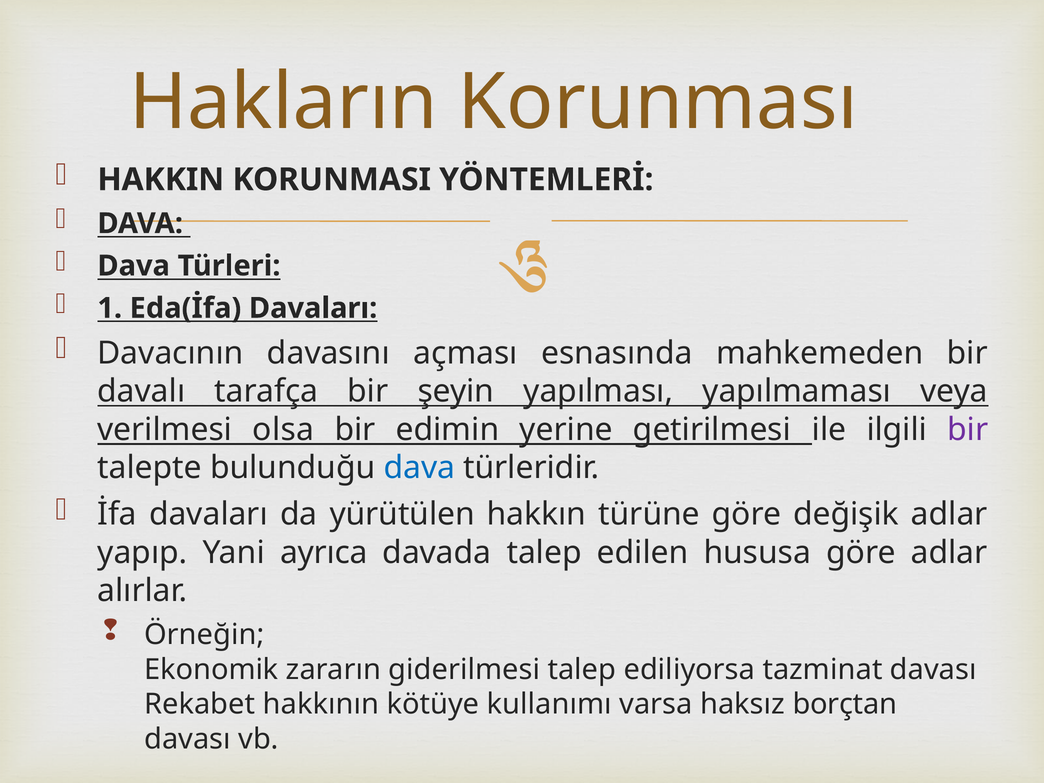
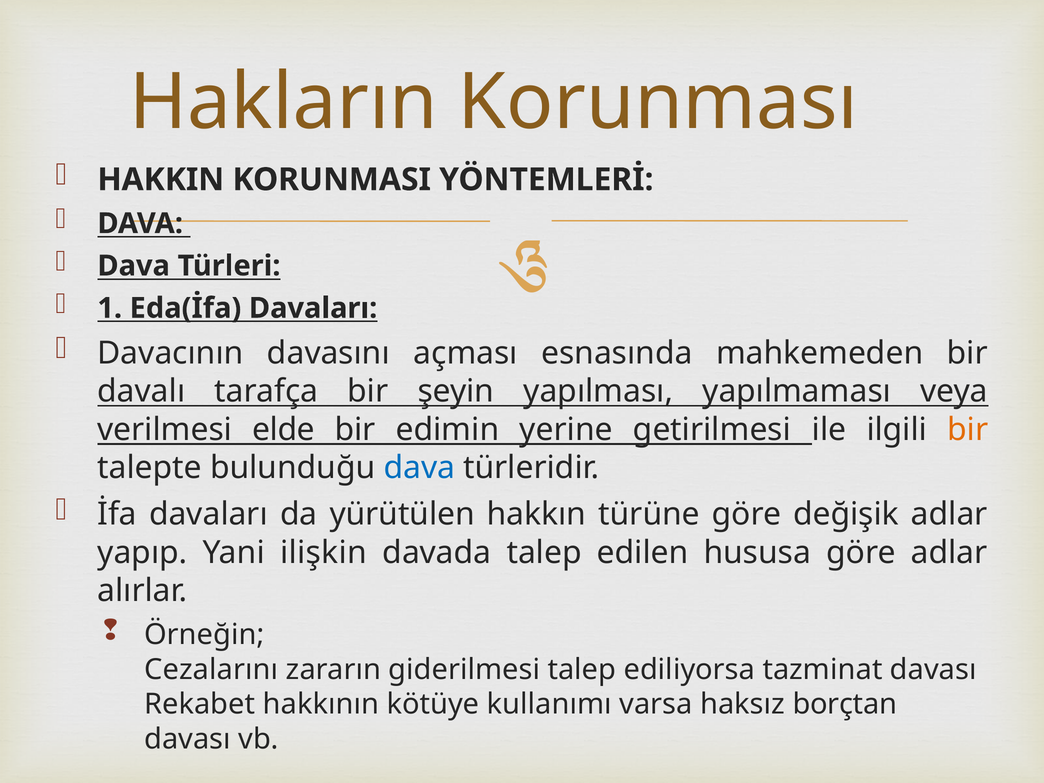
olsa: olsa -> elde (284, 430)
bir colour: purple -> orange (968, 430)
ayrıca: ayrıca -> ilişkin (323, 553)
Ekonomik: Ekonomik -> Cezalarını (211, 669)
